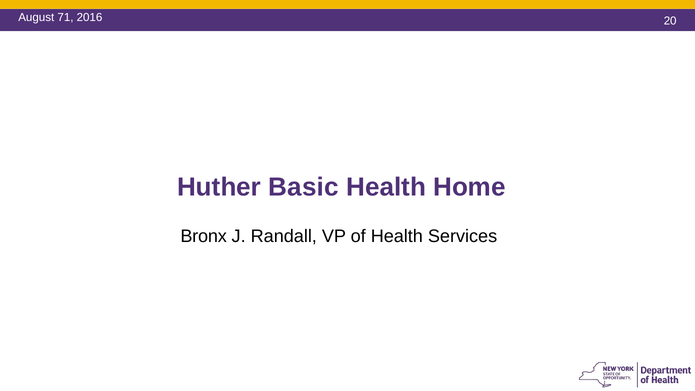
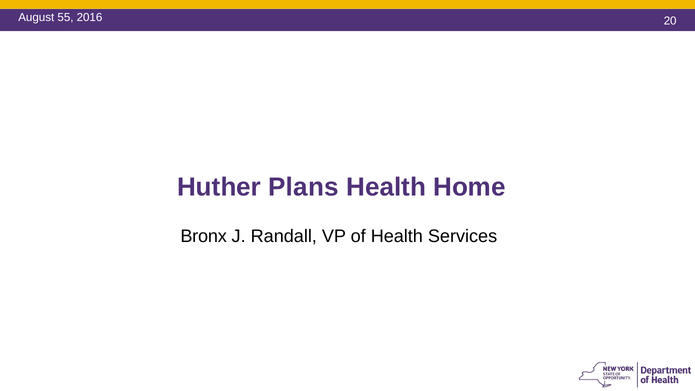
71: 71 -> 55 (65, 18)
Basic: Basic -> Plans (304, 187)
